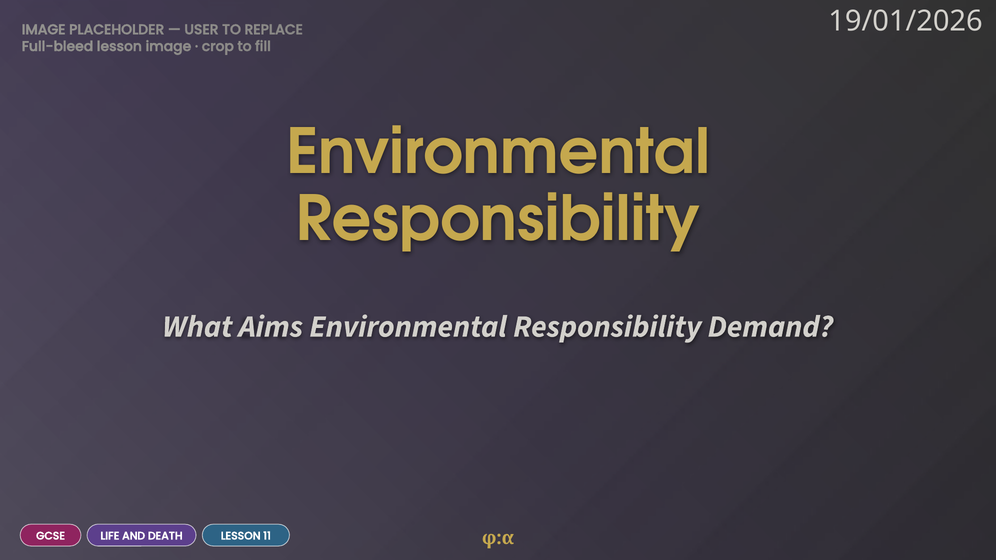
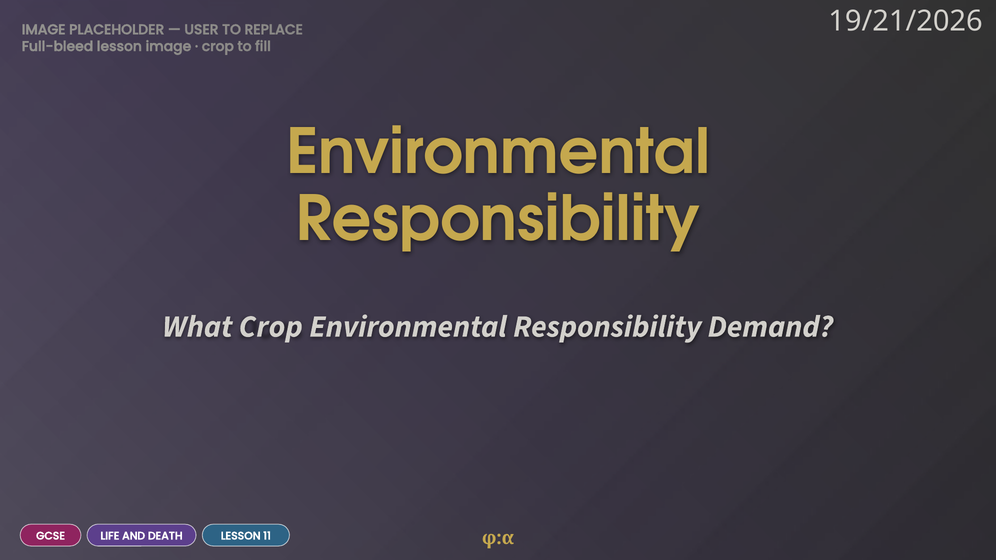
19/01/2026: 19/01/2026 -> 19/21/2026 (906, 21)
What Aims: Aims -> Crop (271, 327)
